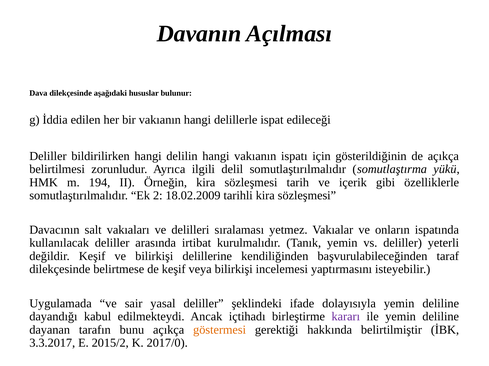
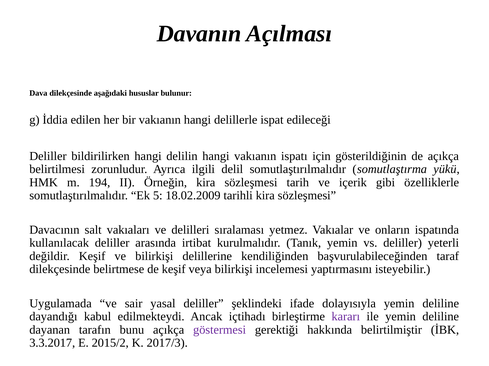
2: 2 -> 5 (158, 196)
göstermesi colour: orange -> purple (220, 330)
2017/0: 2017/0 -> 2017/3 (167, 344)
